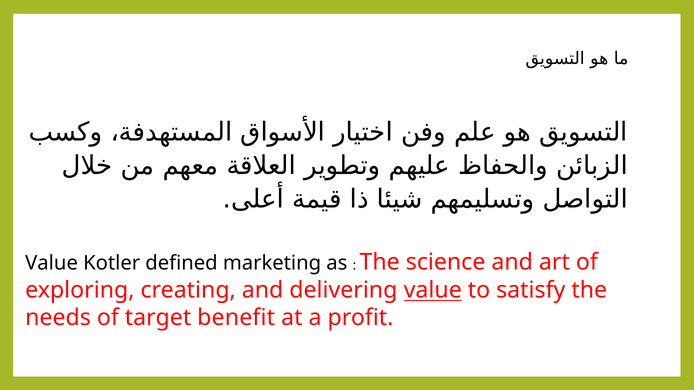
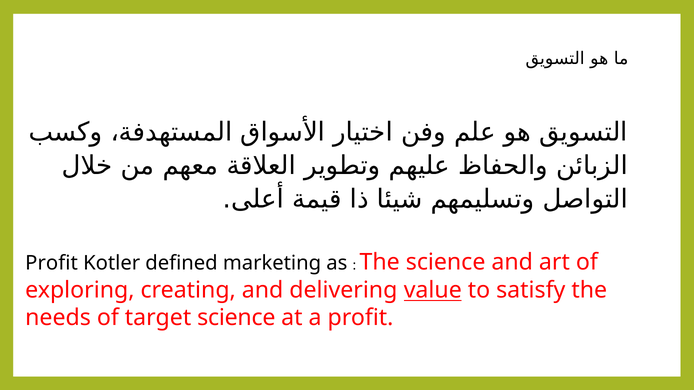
Value: Value -> Profit (52, 263)
target benefit: benefit -> science (236, 318)
